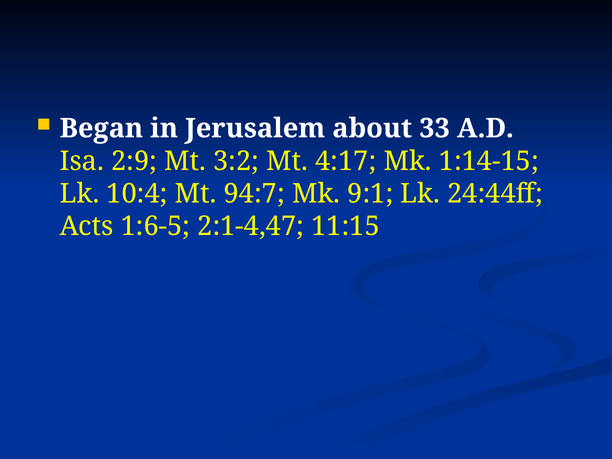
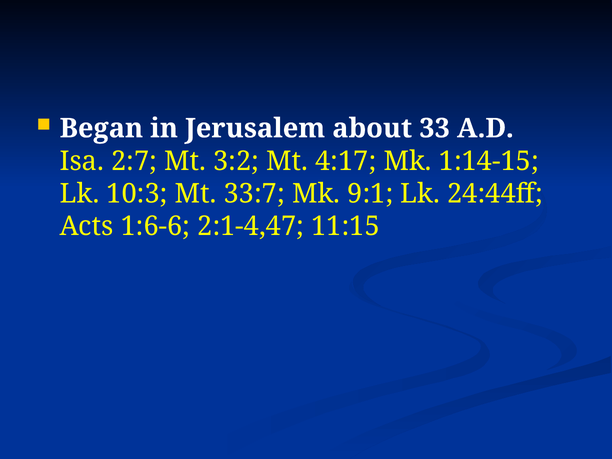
2:9: 2:9 -> 2:7 (134, 161)
10:4: 10:4 -> 10:3 (137, 194)
94:7: 94:7 -> 33:7 (254, 194)
1:6-5: 1:6-5 -> 1:6-6 (155, 226)
